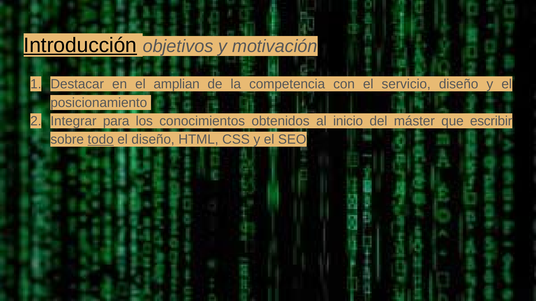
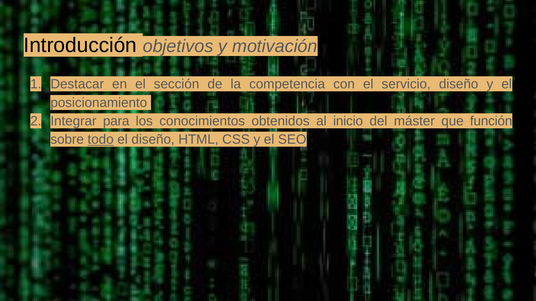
Introducción underline: present -> none (80, 45)
amplian: amplian -> sección (177, 84)
escribir: escribir -> función (491, 121)
